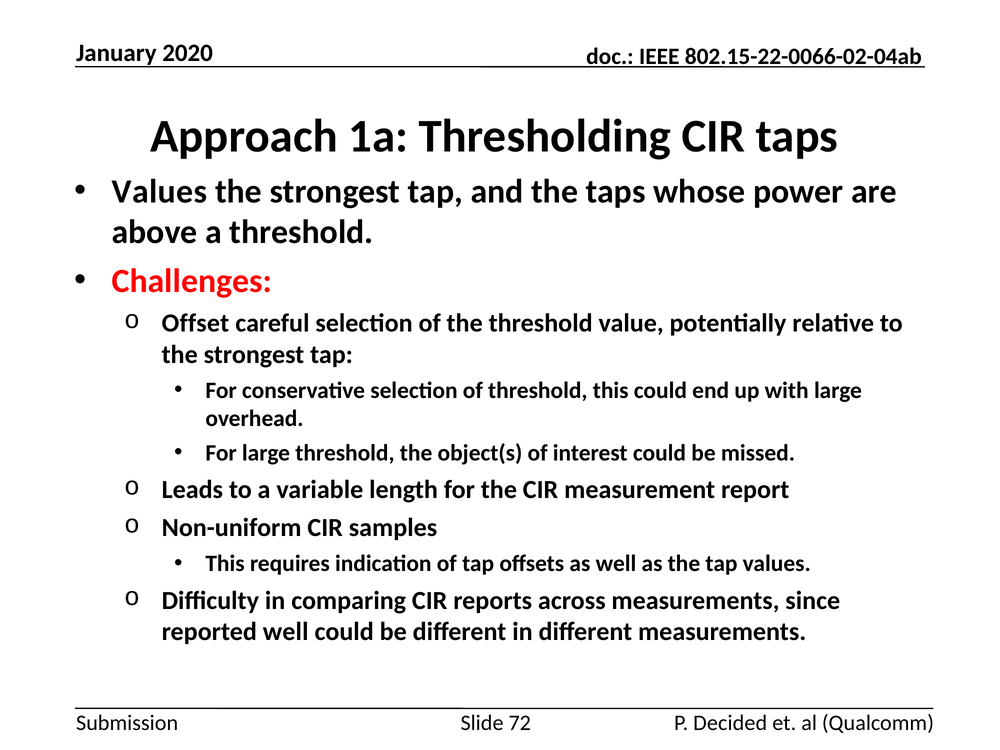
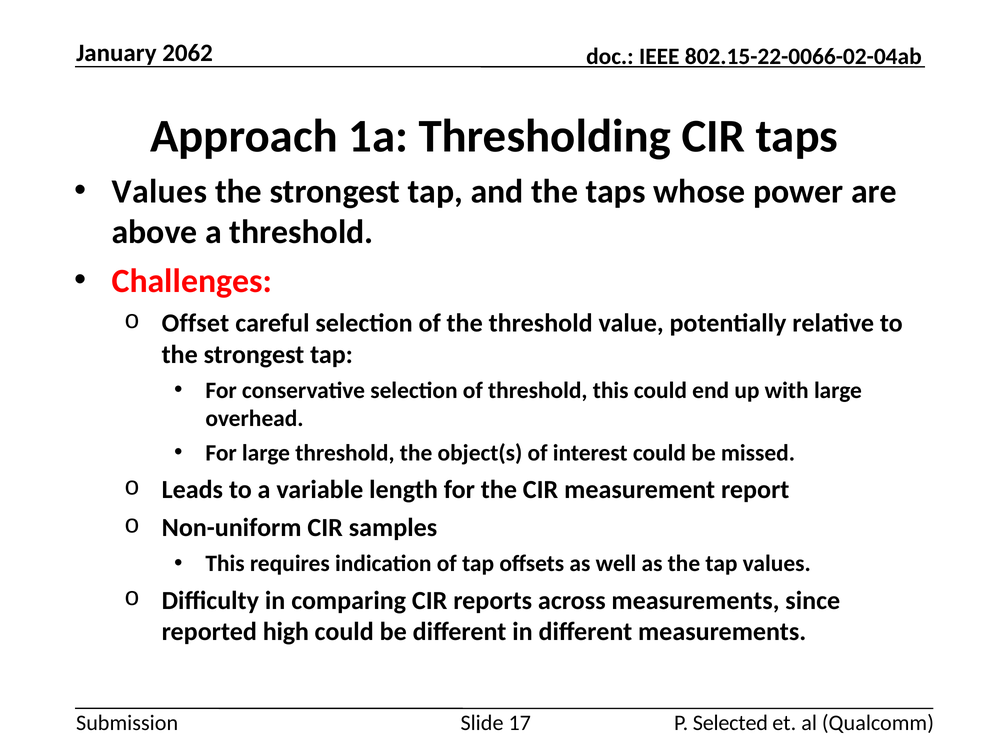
2020: 2020 -> 2062 (188, 53)
reported well: well -> high (286, 632)
72: 72 -> 17 (520, 723)
Decided: Decided -> Selected (730, 723)
